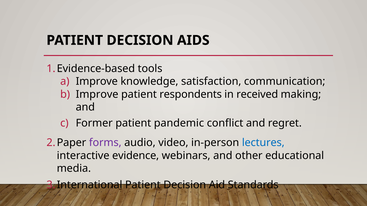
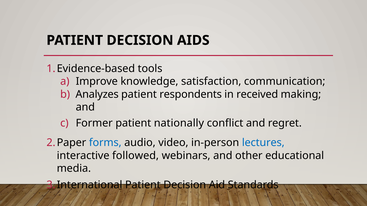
Improve: Improve -> Analyzes (97, 94)
pandemic: pandemic -> nationally (179, 123)
forms colour: purple -> blue (105, 143)
evidence: evidence -> followed (136, 156)
